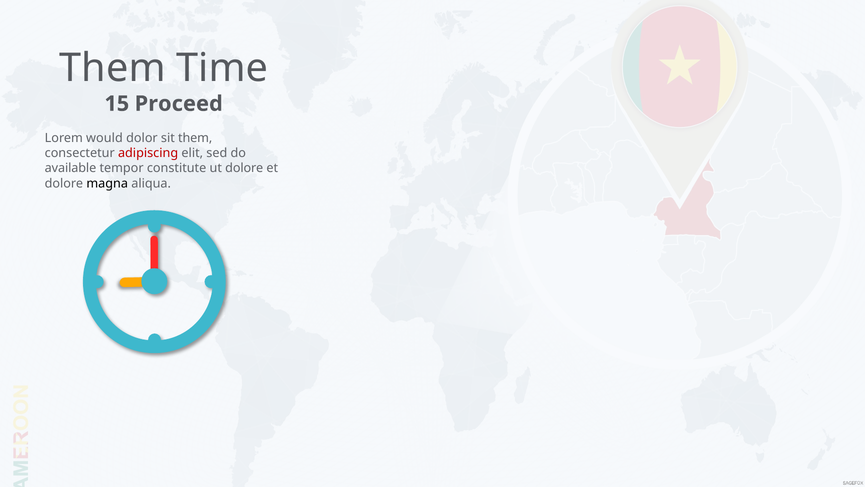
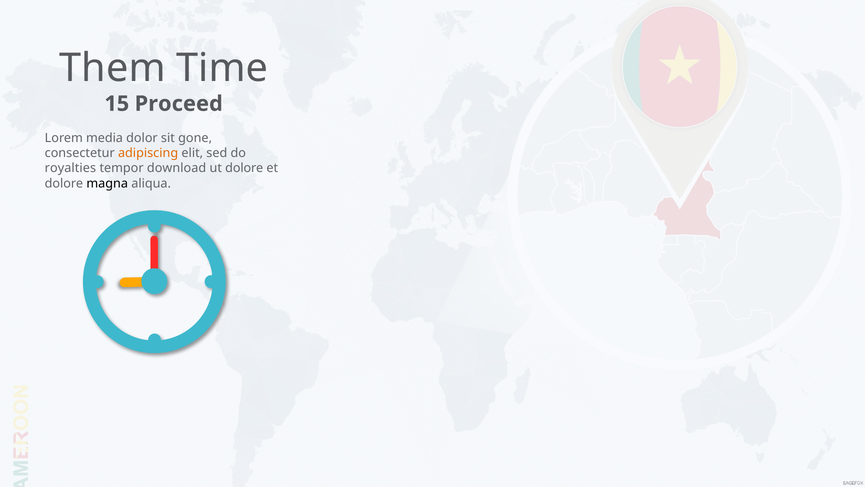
would: would -> media (105, 138)
sit them: them -> gone (195, 138)
adipiscing colour: red -> orange (148, 153)
available: available -> royalties (70, 168)
constitute: constitute -> download (177, 168)
